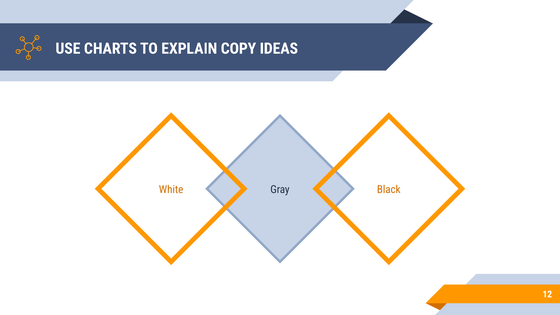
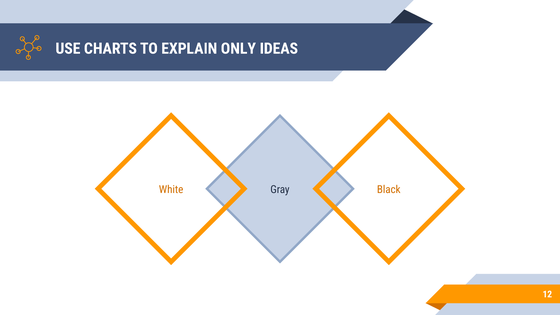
COPY: COPY -> ONLY (238, 49)
